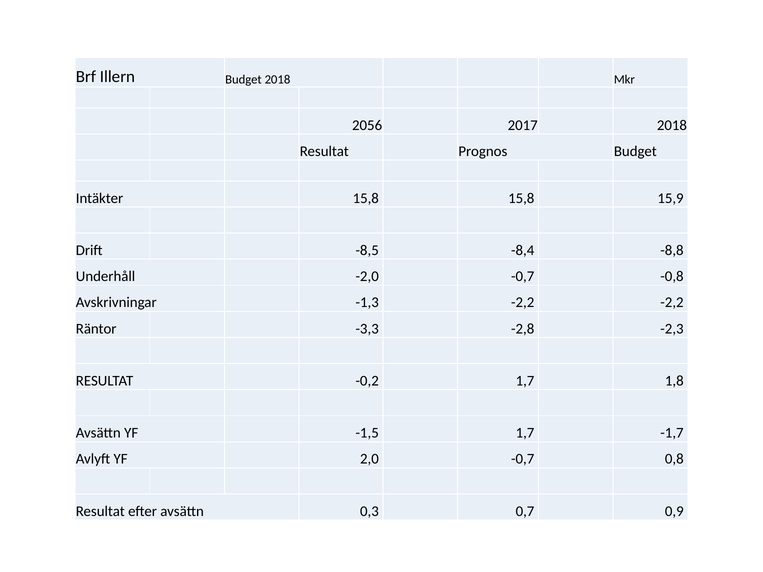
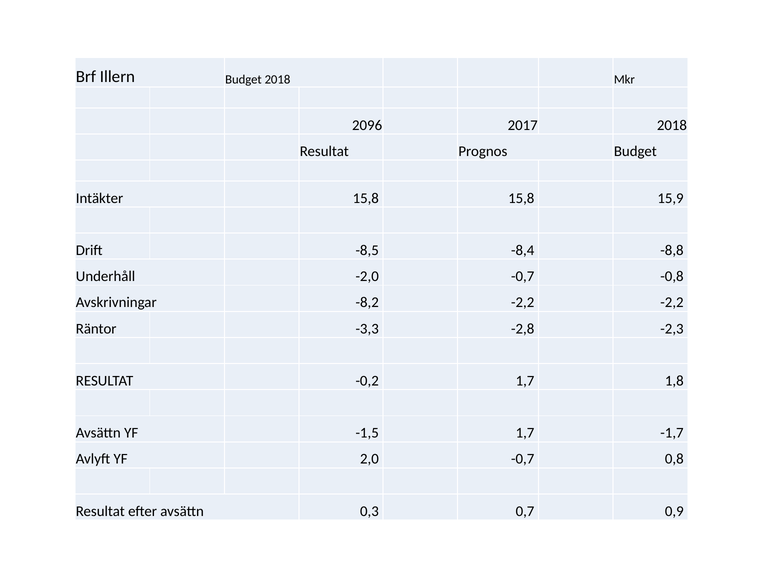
2056: 2056 -> 2096 (367, 125)
-1,3: -1,3 -> -8,2 (367, 303)
